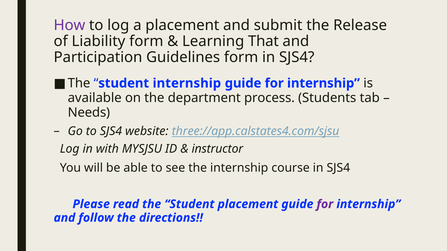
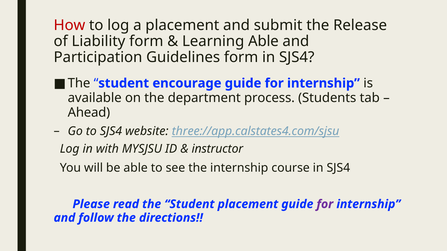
How colour: purple -> red (69, 25)
Learning That: That -> Able (263, 41)
student internship: internship -> encourage (187, 83)
Needs: Needs -> Ahead (89, 113)
